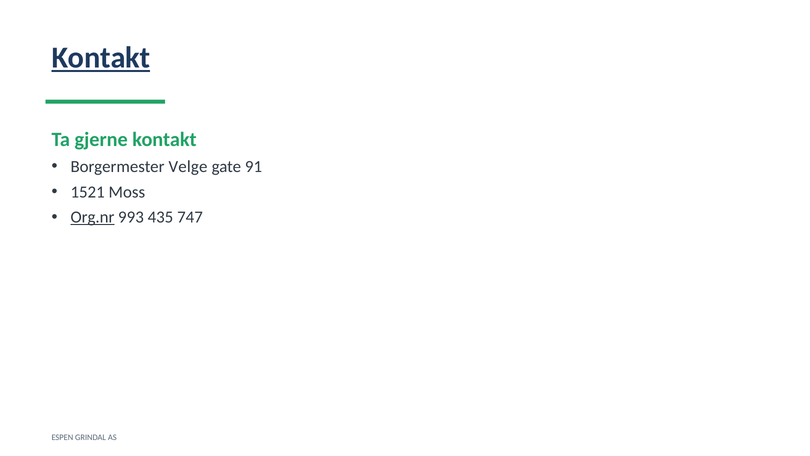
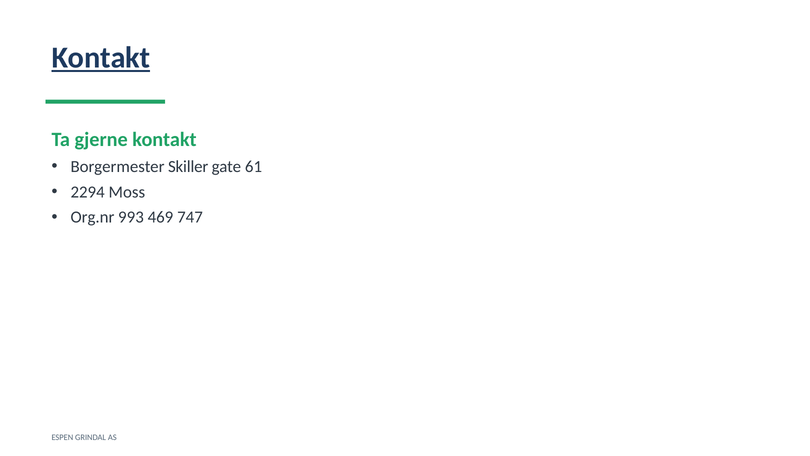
Velge: Velge -> Skiller (188, 167)
91: 91 -> 61 (254, 167)
1521: 1521 -> 2294 (88, 192)
Org.nr underline: present -> none (92, 217)
435: 435 -> 469 (160, 217)
